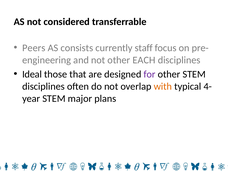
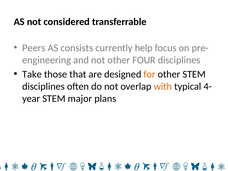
staff: staff -> help (144, 48)
EACH: EACH -> FOUR (144, 60)
Ideal: Ideal -> Take (32, 74)
for colour: purple -> orange (150, 74)
